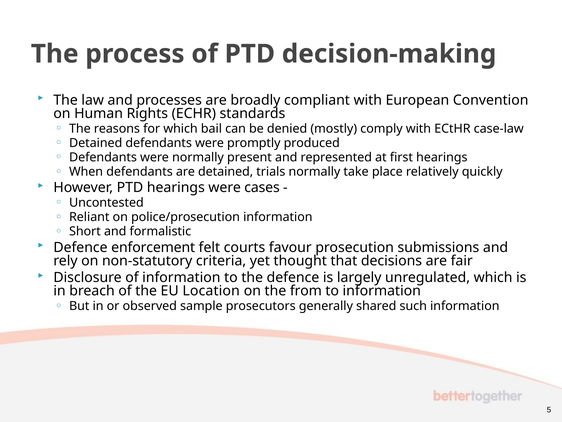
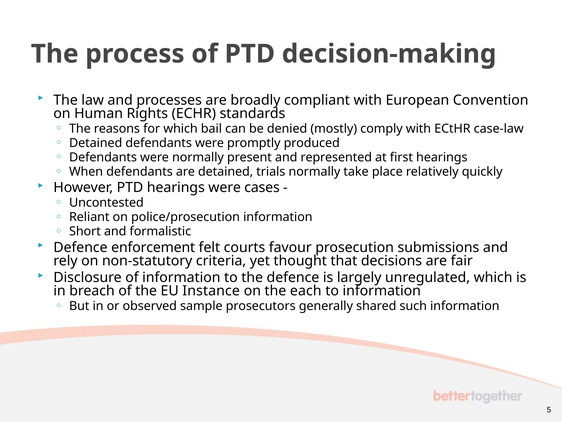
Location: Location -> Instance (211, 291)
from: from -> each (306, 291)
